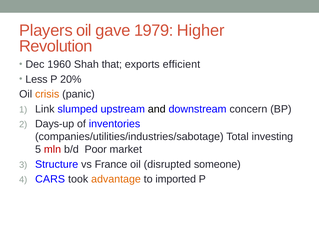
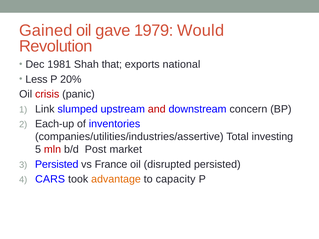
Players: Players -> Gained (46, 31)
Higher: Higher -> Would (201, 31)
1960: 1960 -> 1981 (59, 65)
efficient: efficient -> national (181, 65)
crisis colour: orange -> red (47, 94)
and colour: black -> red (157, 109)
Days-up: Days-up -> Each-up (55, 124)
companies/utilities/industries/sabotage: companies/utilities/industries/sabotage -> companies/utilities/industries/assertive (129, 137)
Poor: Poor -> Post (96, 150)
Structure: Structure -> Persisted (57, 164)
disrupted someone: someone -> persisted (217, 164)
imported: imported -> capacity (176, 179)
